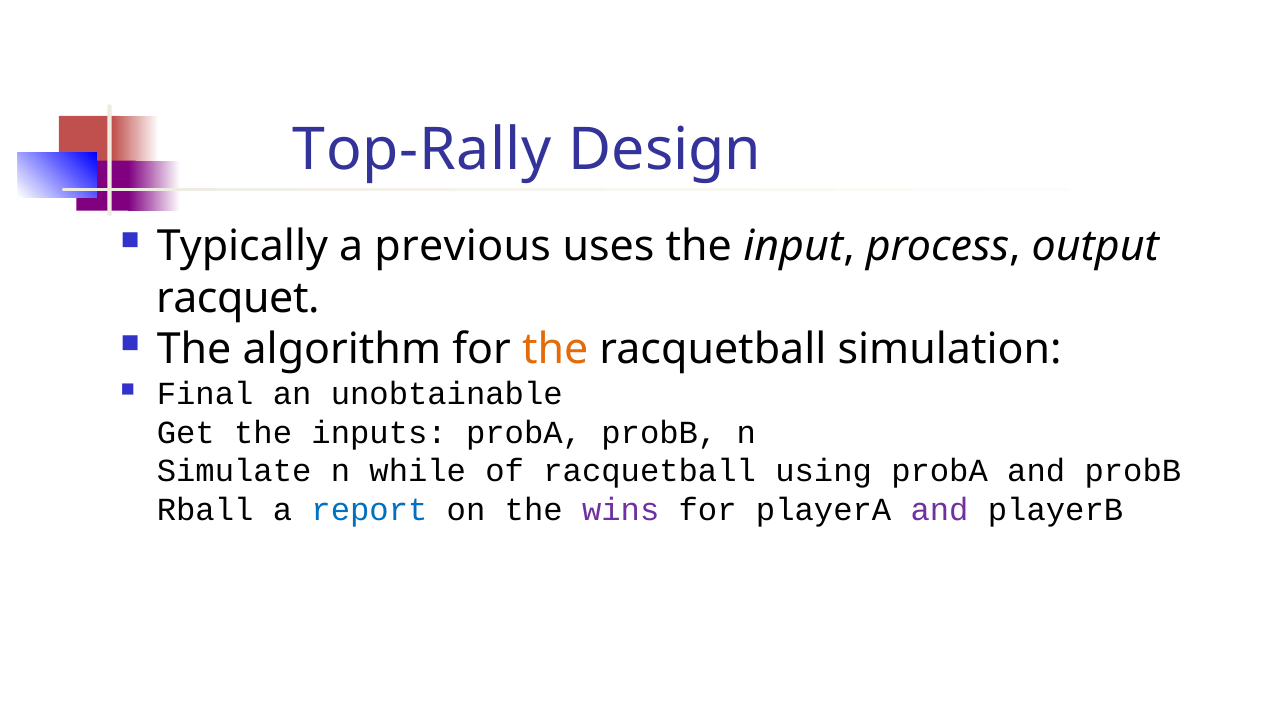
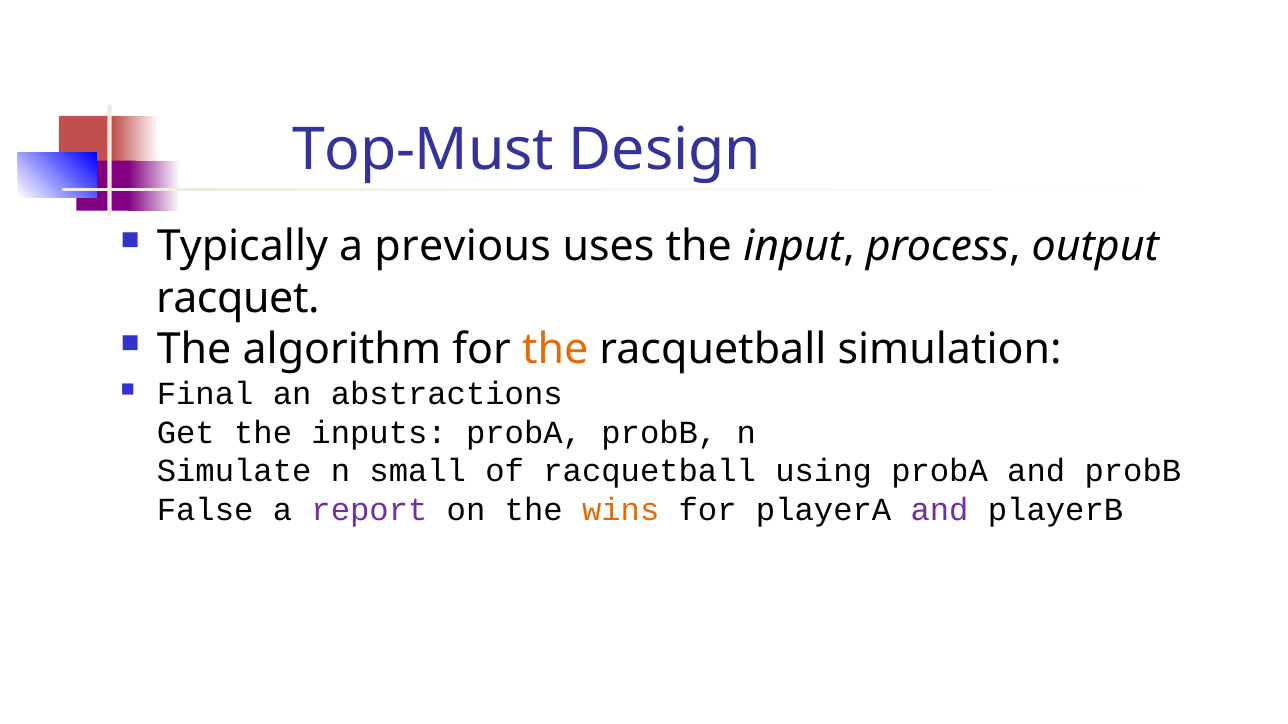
Top-Rally: Top-Rally -> Top-Must (423, 150)
unobtainable: unobtainable -> abstractions (447, 394)
while: while -> small (418, 471)
Rball: Rball -> False (205, 510)
report colour: blue -> purple (369, 510)
wins colour: purple -> orange (621, 510)
